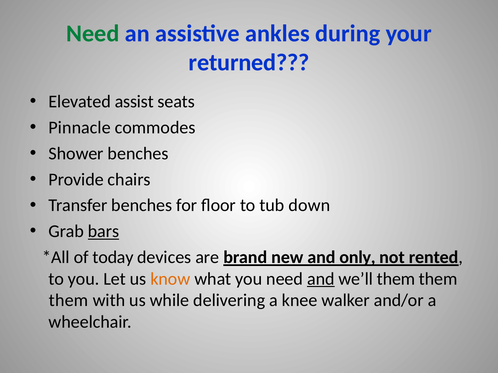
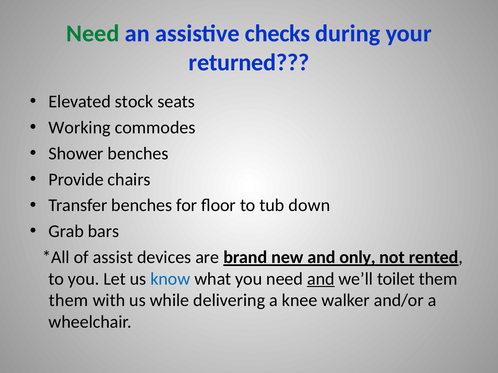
ankles: ankles -> checks (278, 34)
assist: assist -> stock (134, 102)
Pinnacle: Pinnacle -> Working (80, 128)
bars underline: present -> none (104, 232)
today: today -> assist (113, 258)
know colour: orange -> blue (170, 279)
we’ll them: them -> toilet (396, 279)
